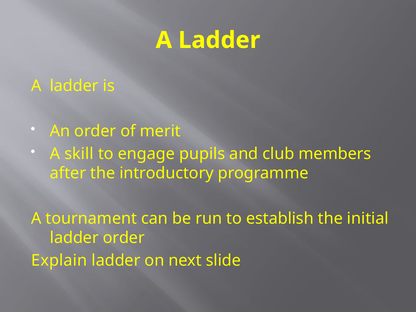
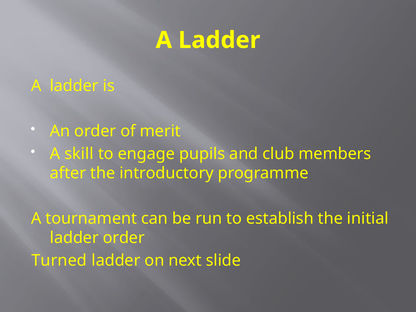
Explain: Explain -> Turned (59, 261)
